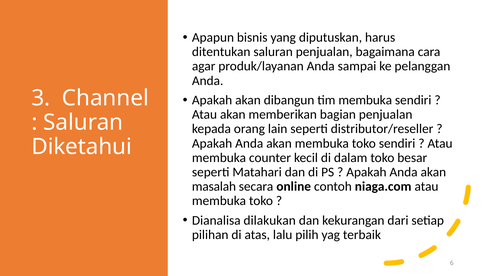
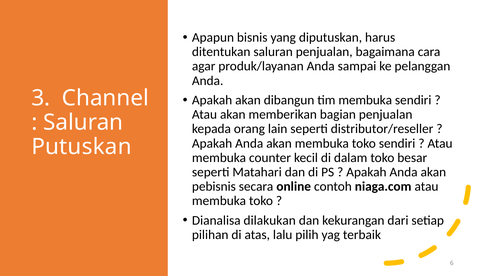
Diketahui: Diketahui -> Putuskan (81, 147)
masalah: masalah -> pebisnis (214, 187)
